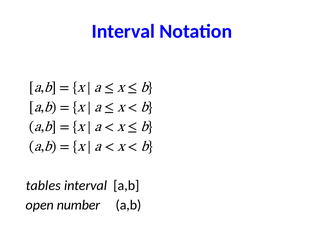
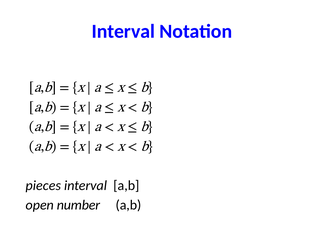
tables: tables -> pieces (43, 185)
